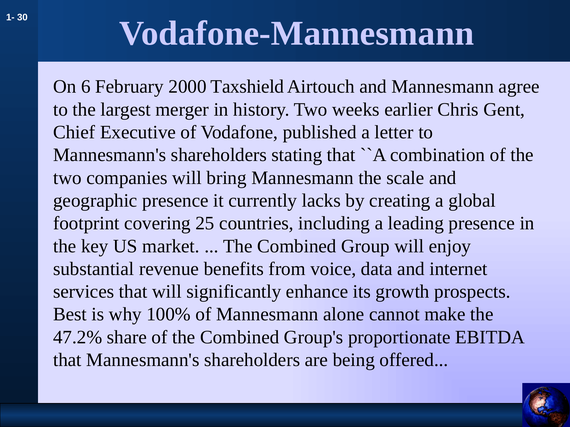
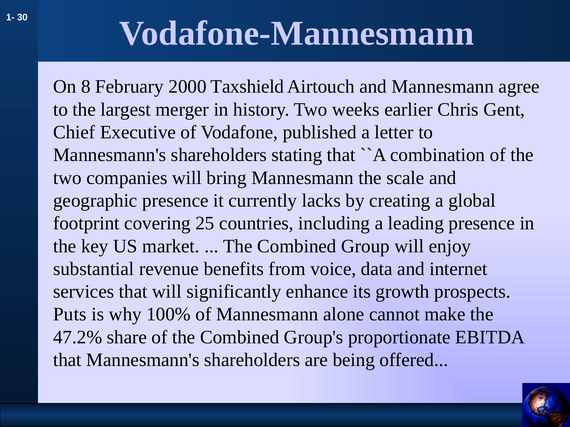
6: 6 -> 8 (86, 87)
Best: Best -> Puts (70, 315)
